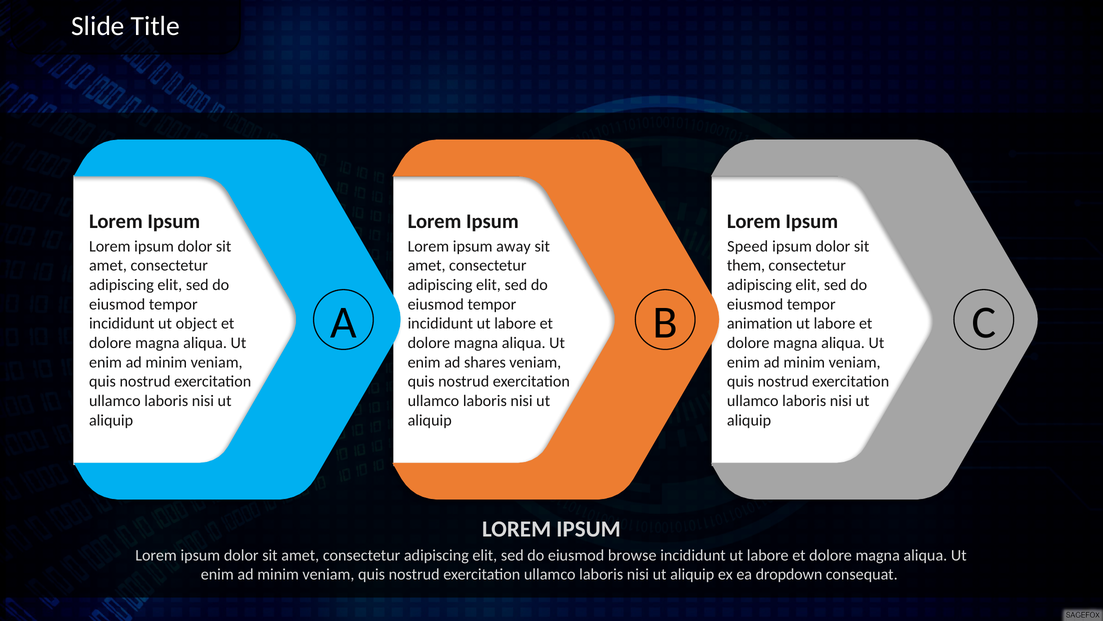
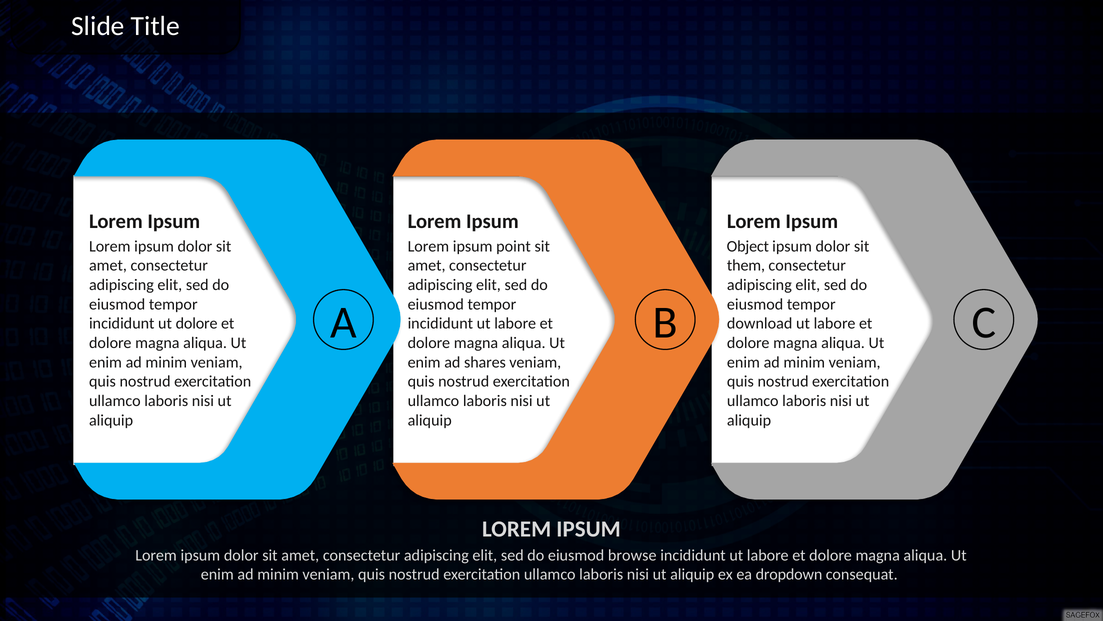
away: away -> point (514, 246)
Speed: Speed -> Object (748, 246)
ut object: object -> dolore (197, 323)
animation: animation -> download (760, 323)
